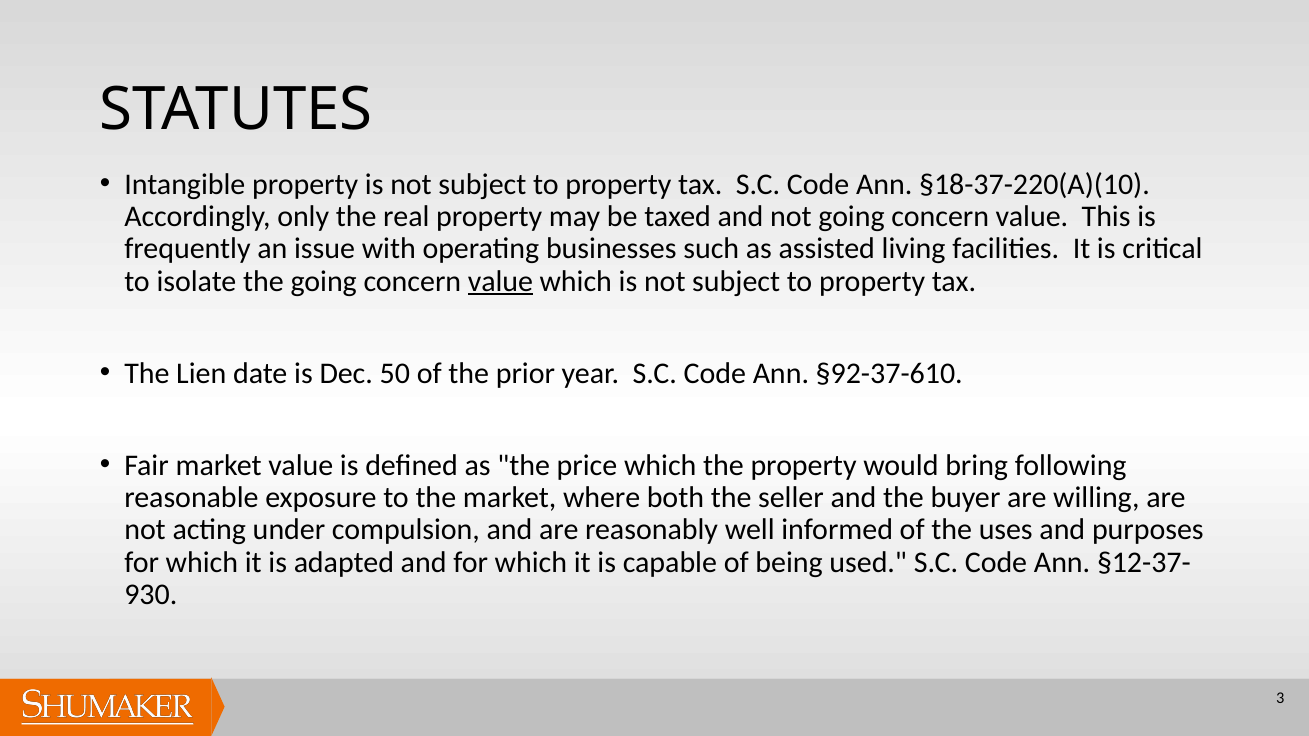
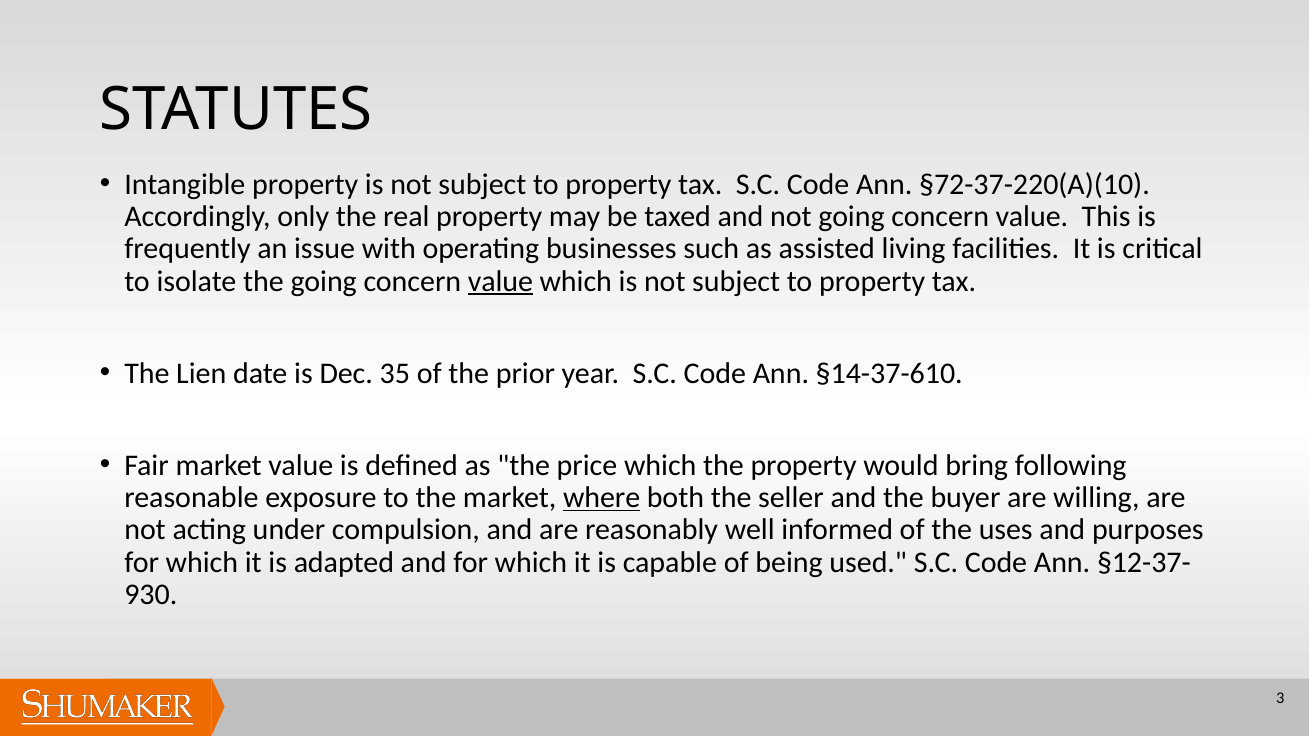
§18-37-220(A)(10: §18-37-220(A)(10 -> §72-37-220(A)(10 (1034, 184)
50: 50 -> 35 (395, 373)
§92-37-610: §92-37-610 -> §14-37-610 (889, 373)
where underline: none -> present (602, 498)
